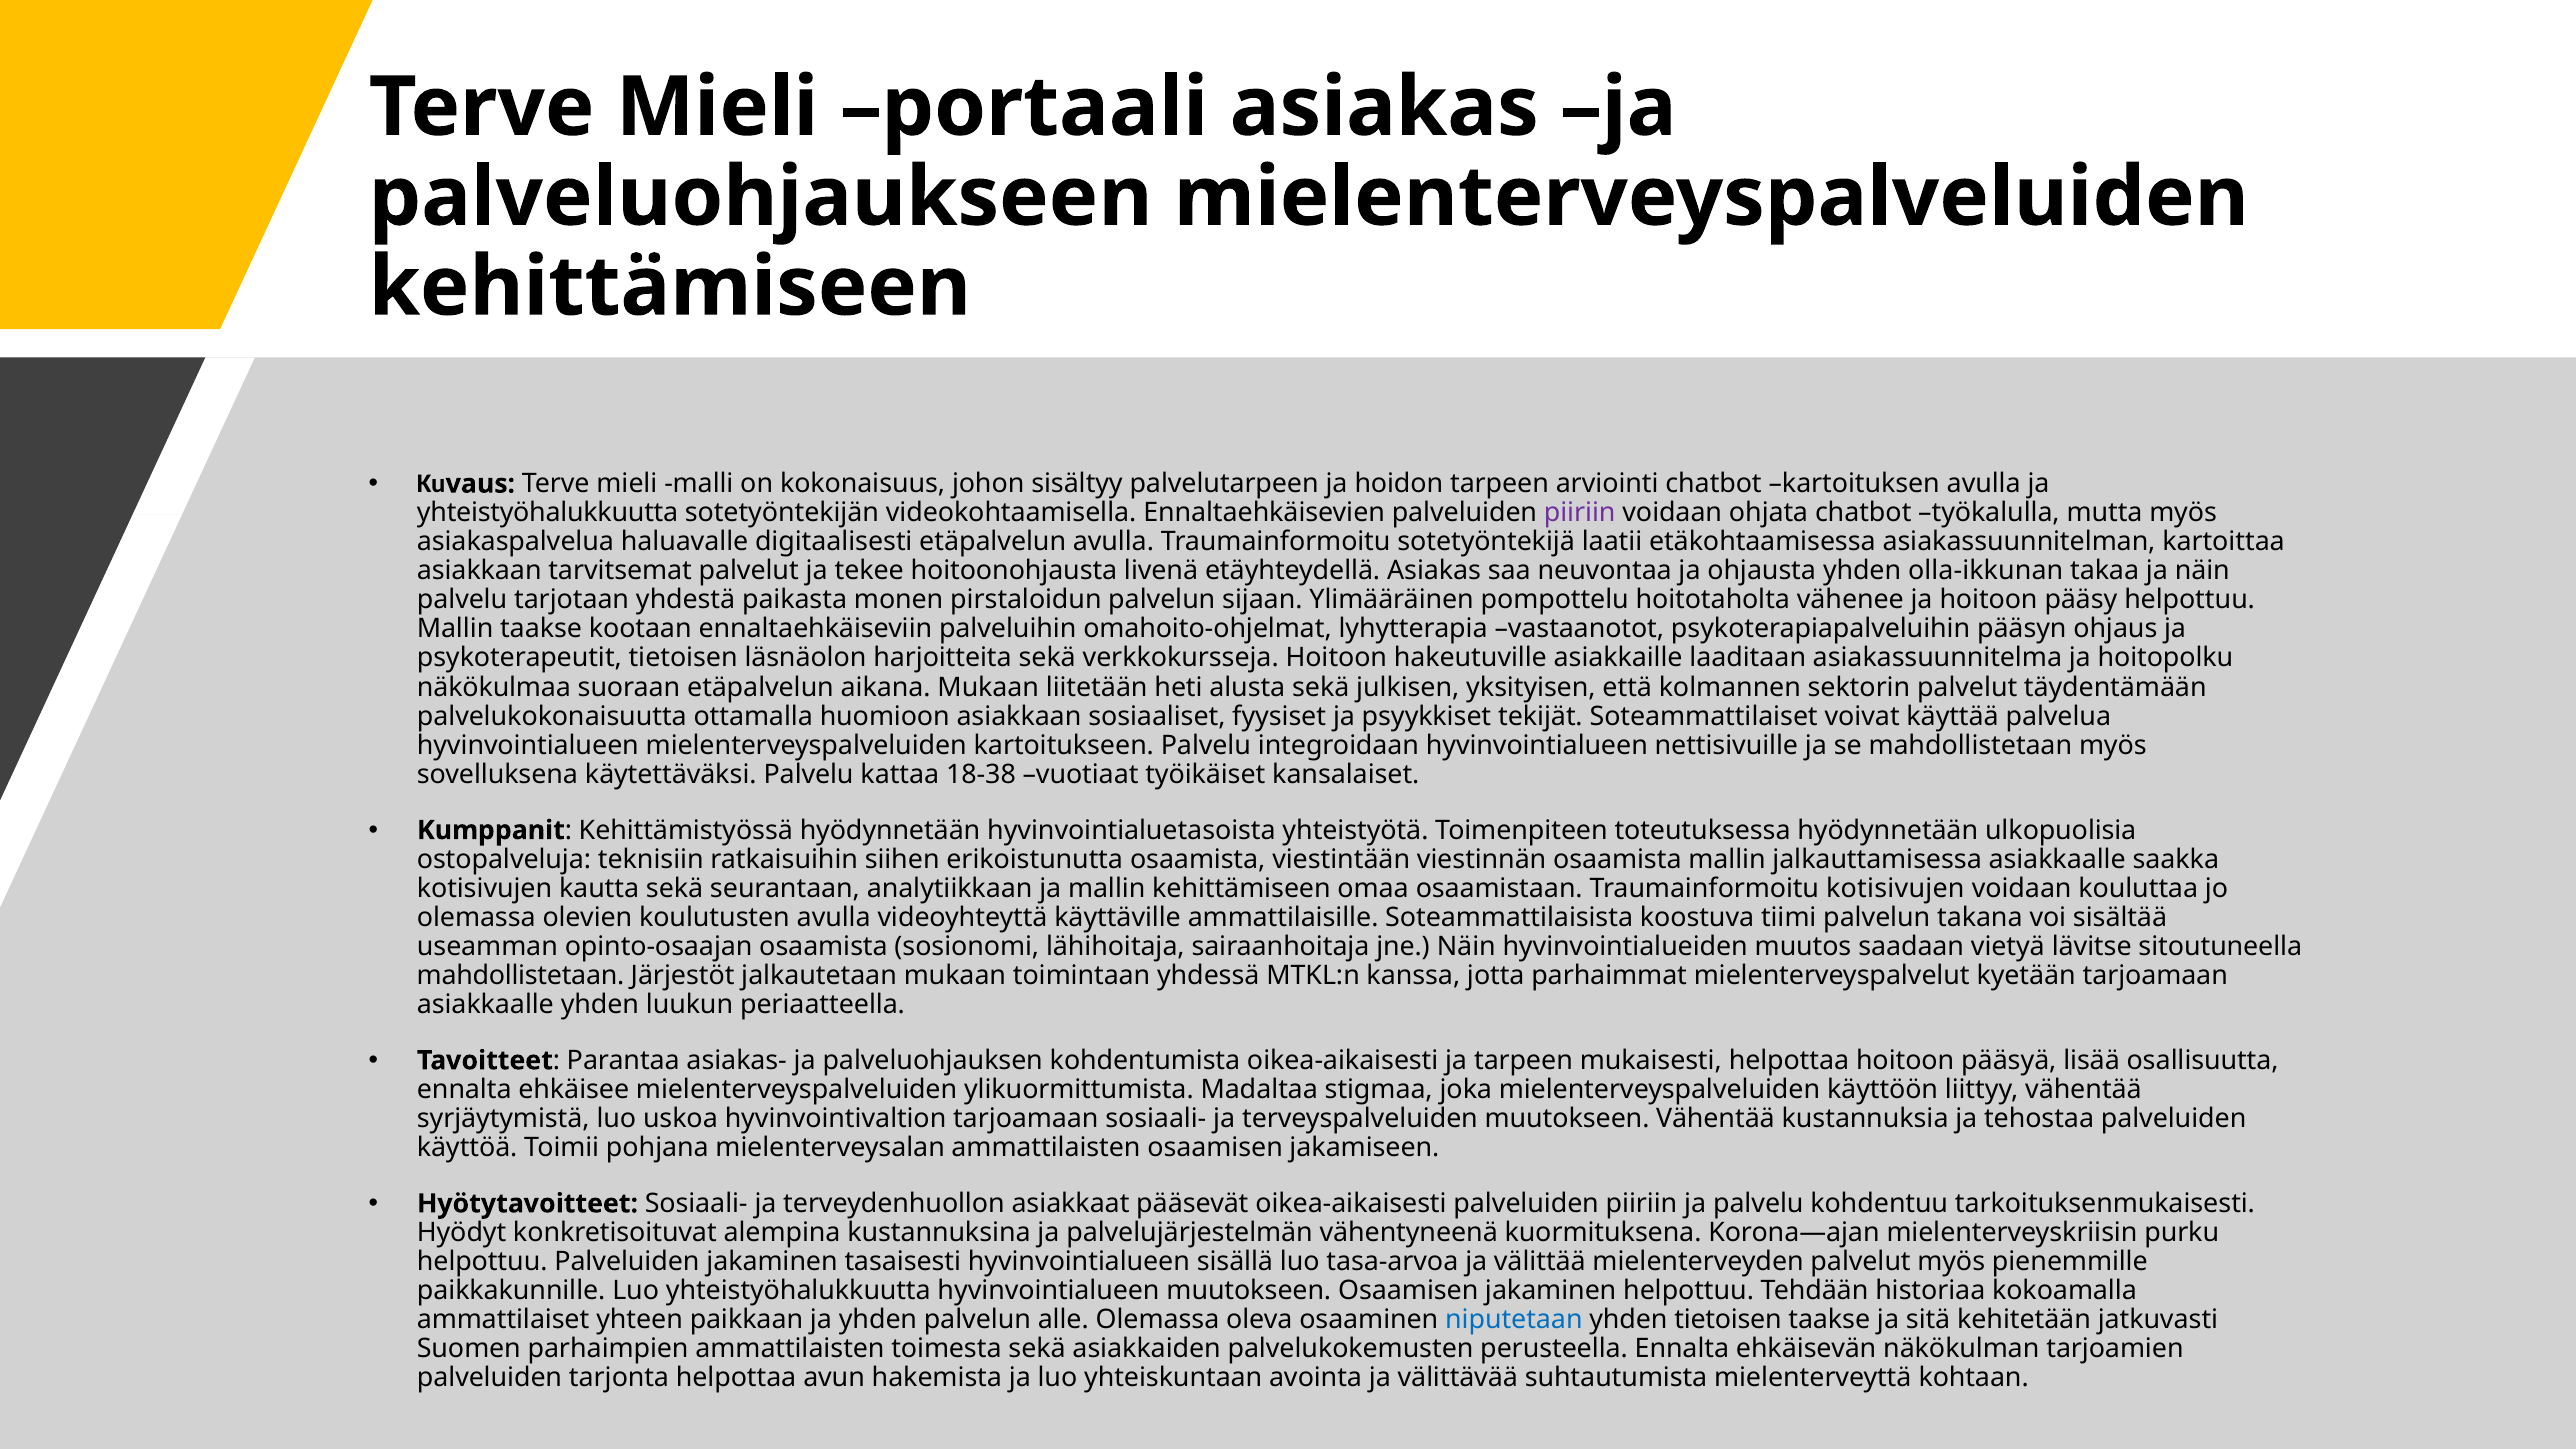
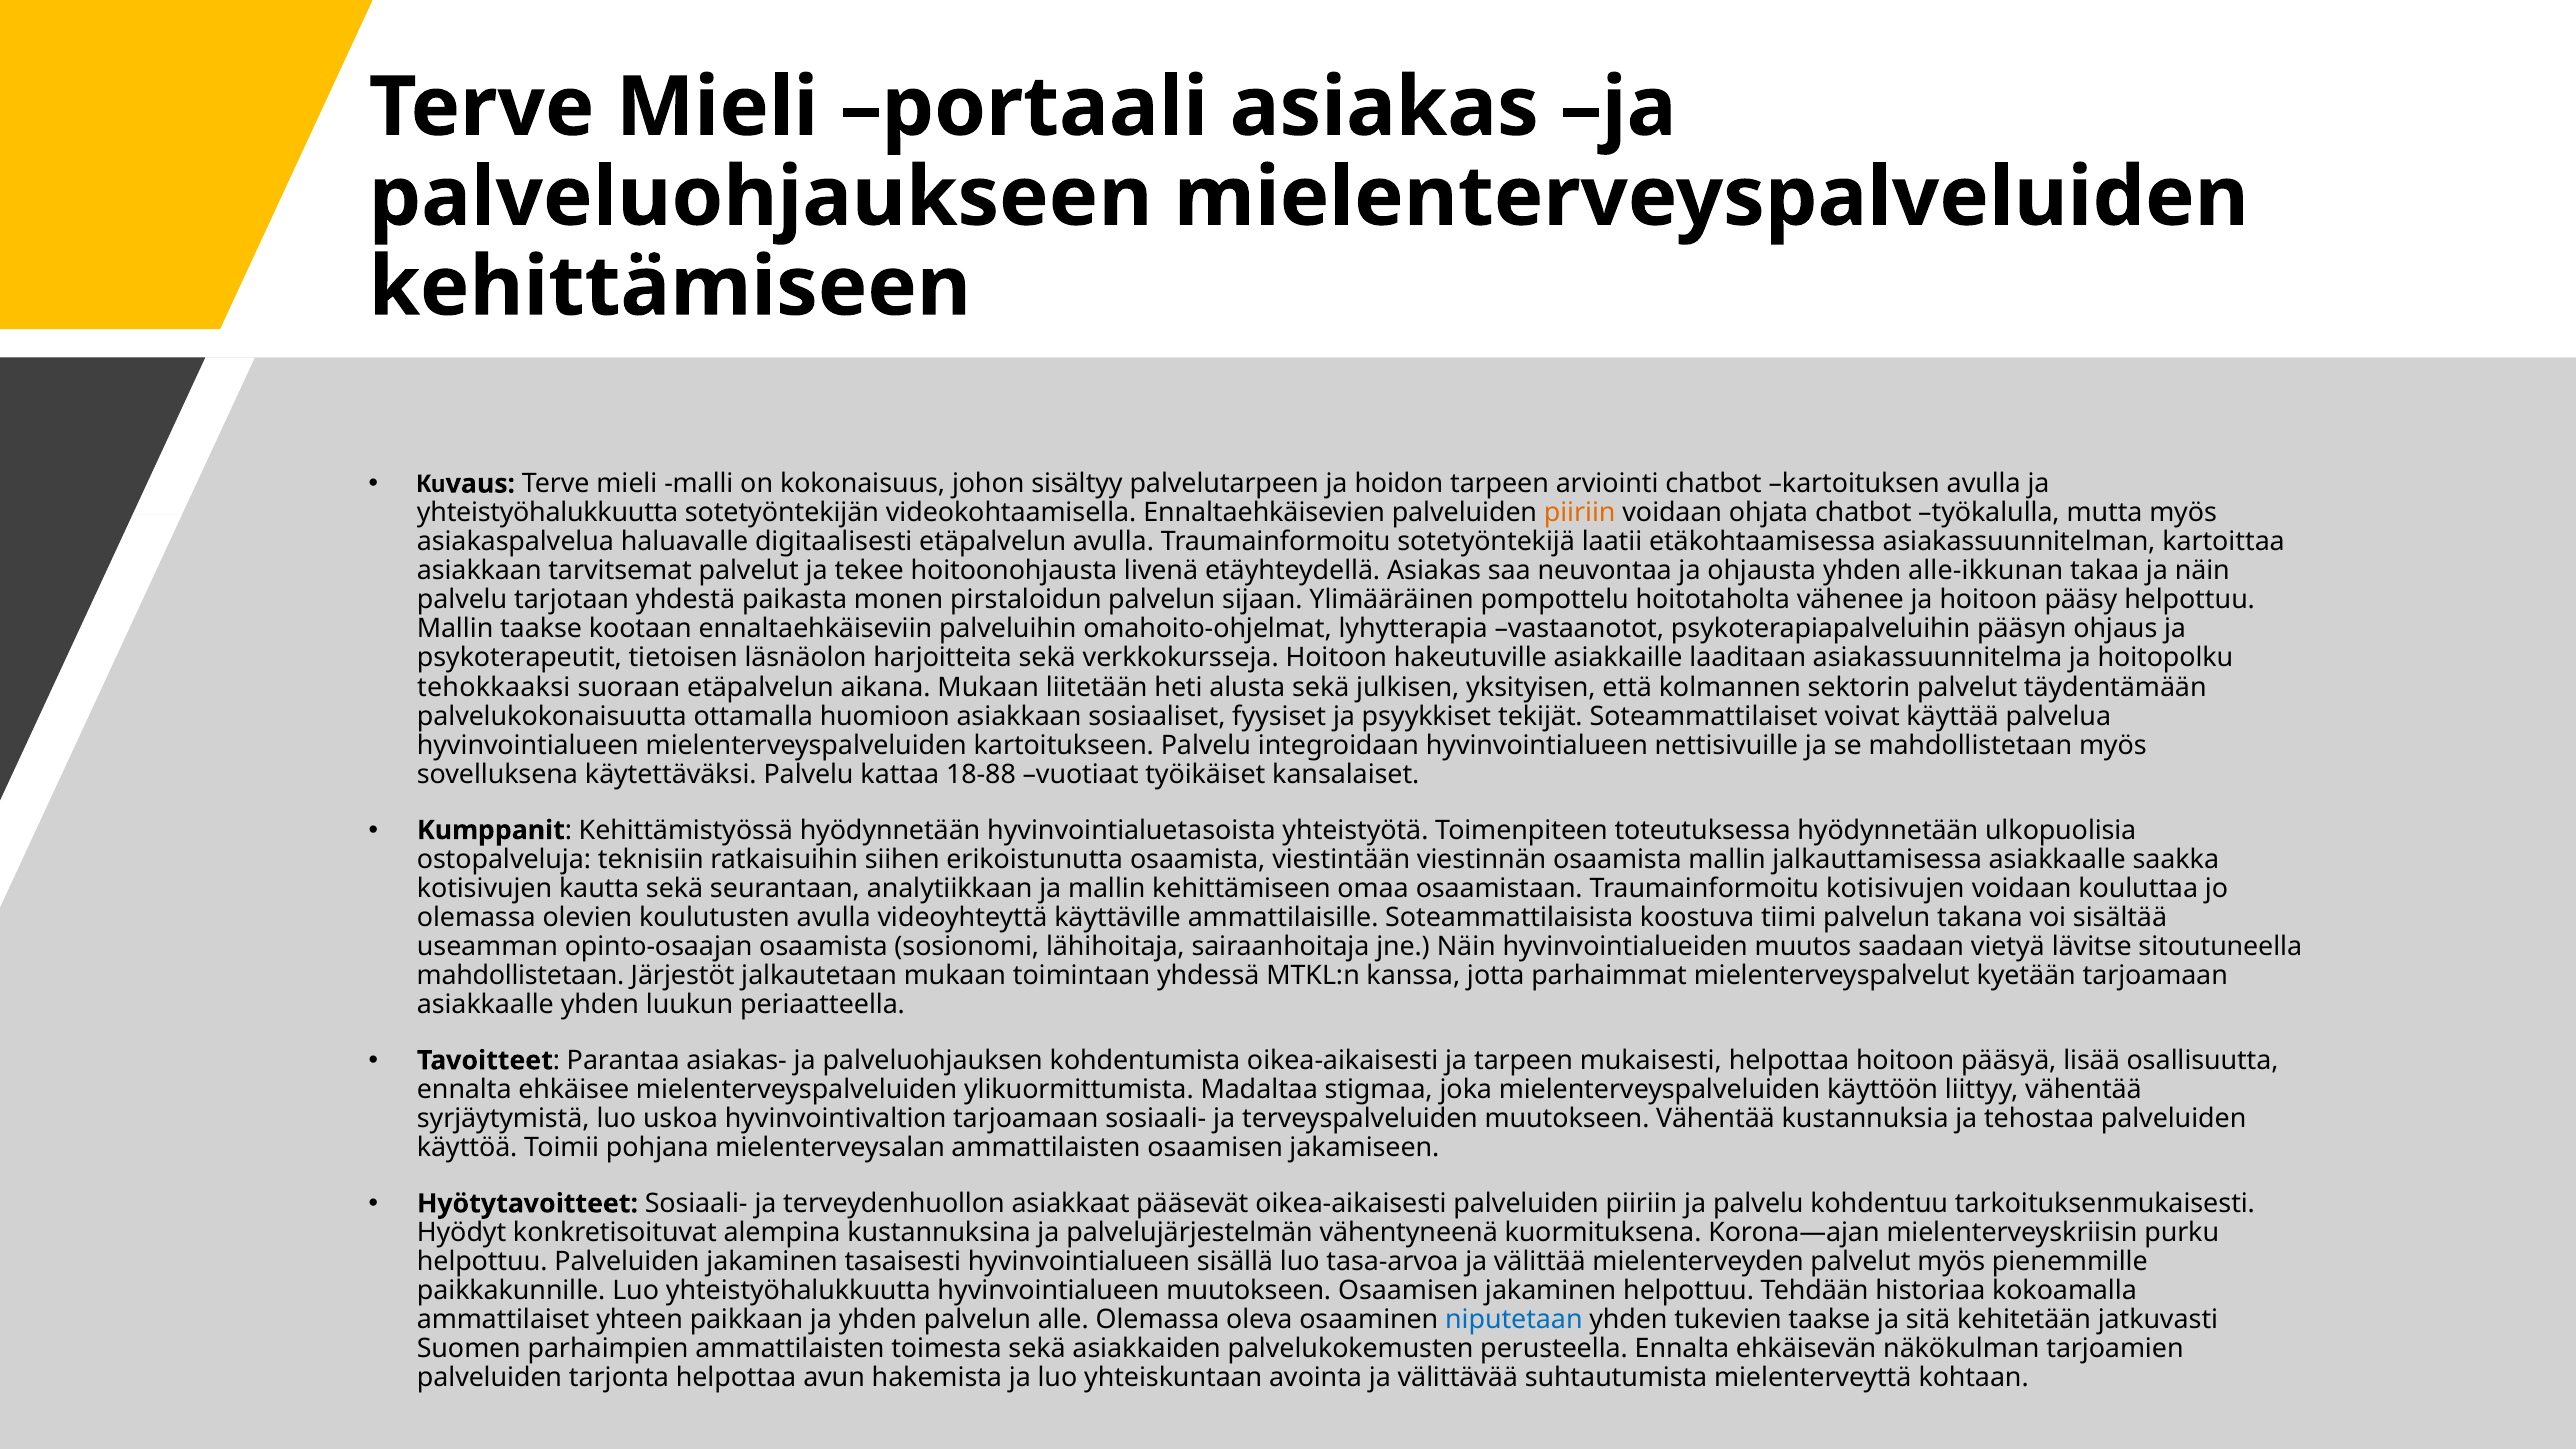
piiriin colour: purple -> orange (1580, 513)
olla-ikkunan: olla-ikkunan -> alle-ikkunan (1986, 571)
näkökulmaa: näkökulmaa -> tehokkaaksi (494, 687)
18-38: 18-38 -> 18-88 (981, 774)
yhden tietoisen: tietoisen -> tukevien (1728, 1320)
